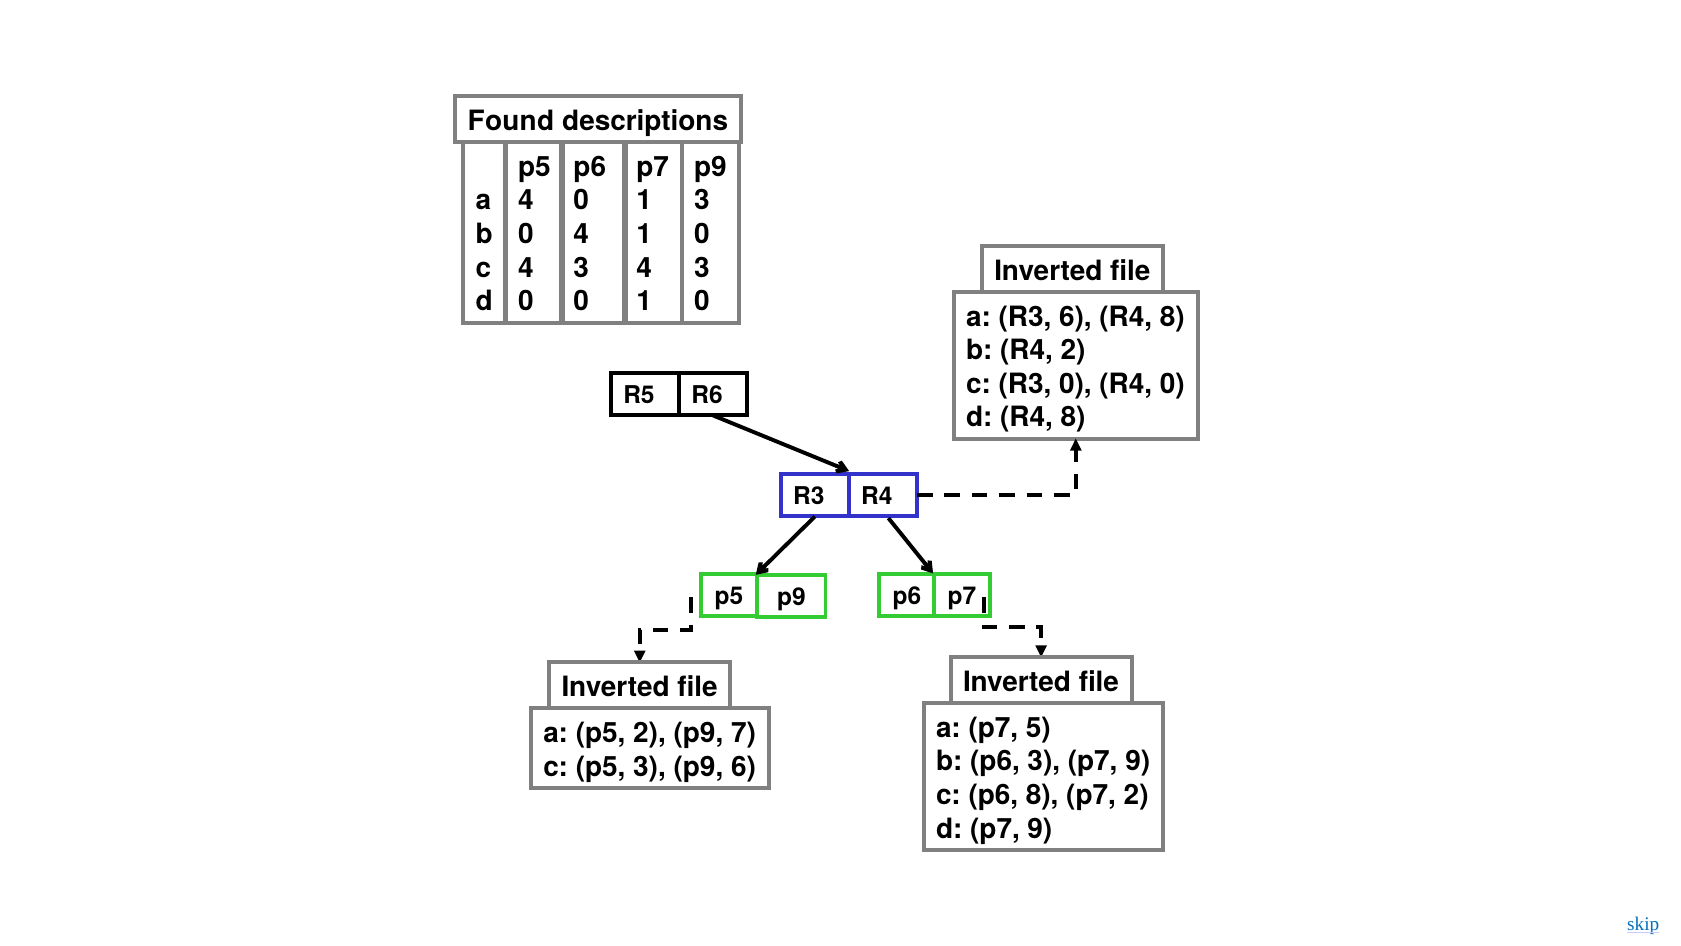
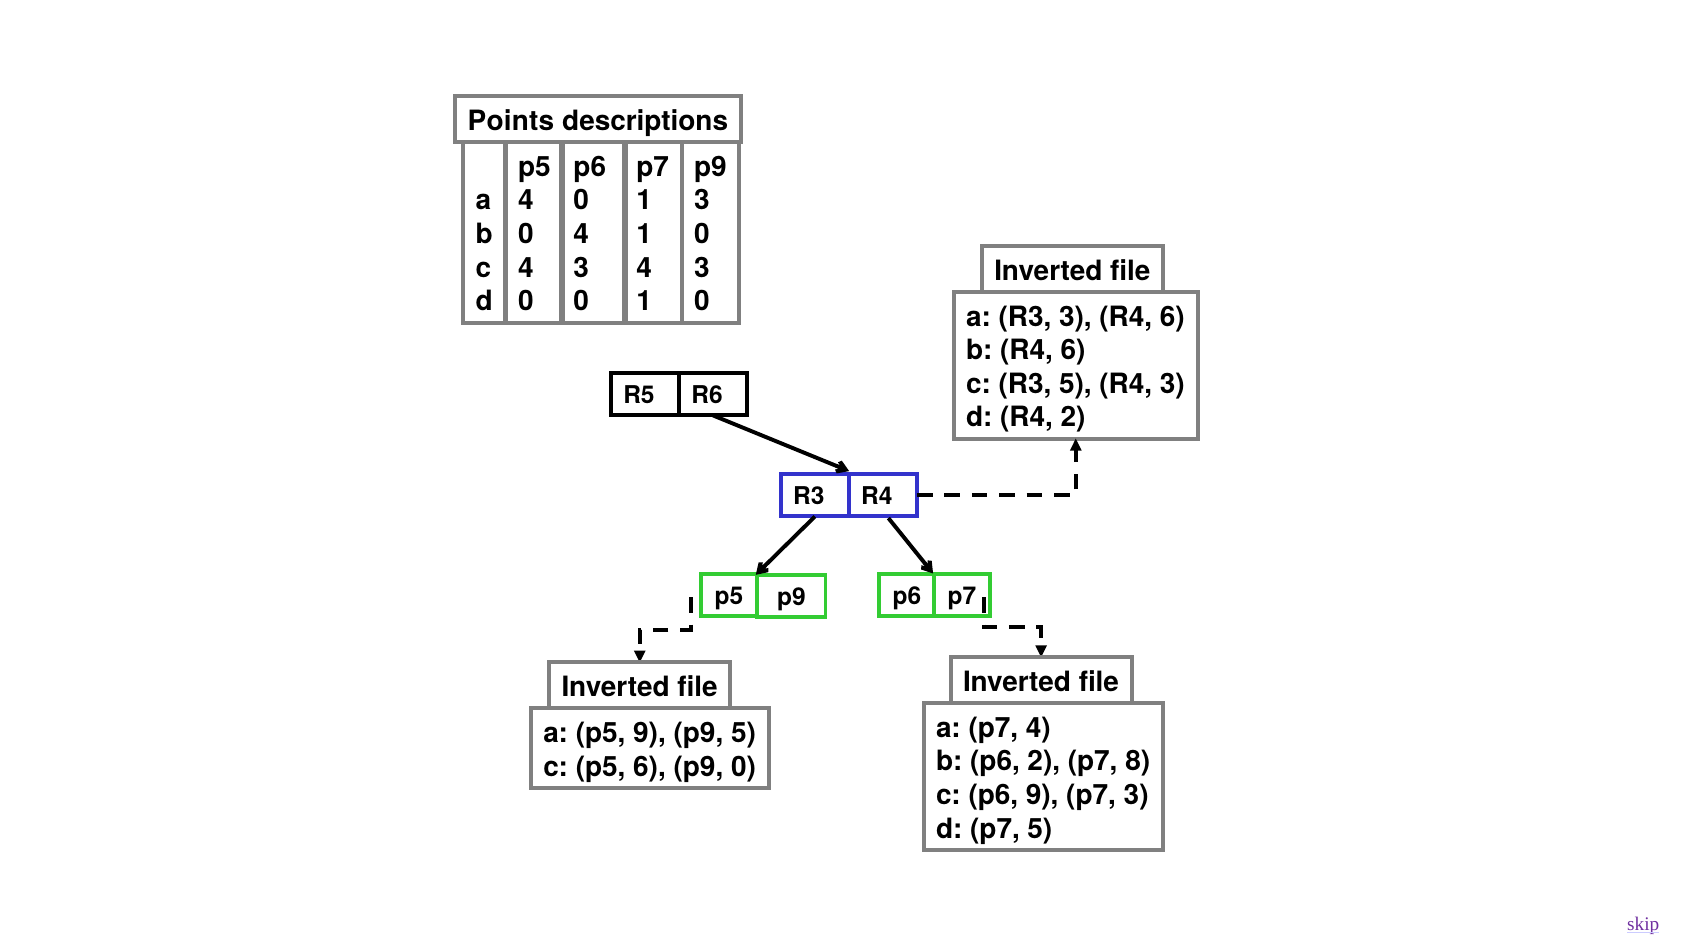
Found: Found -> Points (511, 121)
R3 6: 6 -> 3 (1075, 317)
8: 8 -> 6 (1172, 317)
b R4 2: 2 -> 6 (1073, 350)
R3 0: 0 -> 5 (1075, 384)
R4 0: 0 -> 3 (1172, 384)
d R4 8: 8 -> 2 (1073, 417)
p7 5: 5 -> 4 (1038, 728)
p5 2: 2 -> 9 (650, 733)
p9 7: 7 -> 5 (744, 733)
p6 3: 3 -> 2 (1044, 761)
9: 9 -> 8 (1138, 761)
p5 3: 3 -> 6 (650, 767)
p9 6: 6 -> 0 (744, 767)
p6 8: 8 -> 9 (1042, 795)
p7 2: 2 -> 3 (1136, 795)
d p7 9: 9 -> 5 (1040, 829)
skip colour: blue -> purple (1643, 924)
